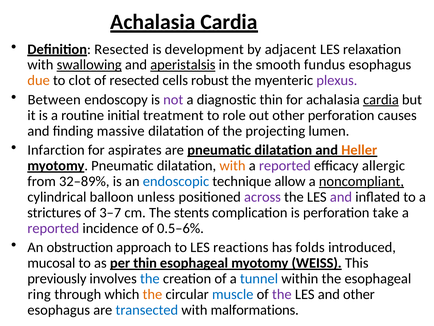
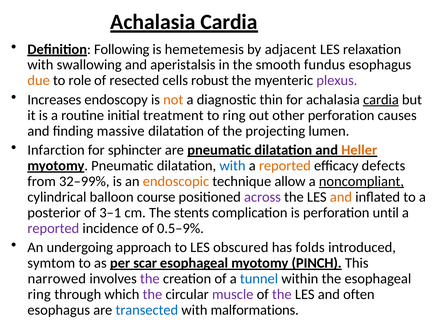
Definition Resected: Resected -> Following (122, 49)
development: development -> hemetemesis (204, 49)
swallowing underline: present -> none (89, 65)
aperistalsis underline: present -> none (183, 65)
clot: clot -> role (80, 80)
Between: Between -> Increases (54, 99)
not colour: purple -> orange (173, 99)
to role: role -> ring (234, 115)
aspirates: aspirates -> sphincter (135, 150)
with colour: orange -> blue (232, 165)
reported colour: purple -> orange (285, 165)
allergic: allergic -> defects (383, 165)
32–89%: 32–89% -> 32–99% (84, 181)
endoscopic colour: blue -> orange (176, 181)
unless: unless -> course (156, 197)
and colour: purple -> orange (341, 197)
strictures: strictures -> posterior (54, 212)
3–7: 3–7 -> 3–1 (110, 212)
take: take -> until (386, 212)
0.5–6%: 0.5–6% -> 0.5–9% (180, 228)
obstruction: obstruction -> undergoing (80, 247)
reactions: reactions -> obscured (241, 247)
mucosal: mucosal -> symtom (51, 263)
per thin: thin -> scar (145, 263)
WEISS: WEISS -> PINCH (317, 263)
previously: previously -> narrowed (57, 278)
the colour: blue -> purple (150, 278)
the colour: orange -> purple (152, 294)
muscle colour: blue -> purple (233, 294)
and other: other -> often (359, 294)
